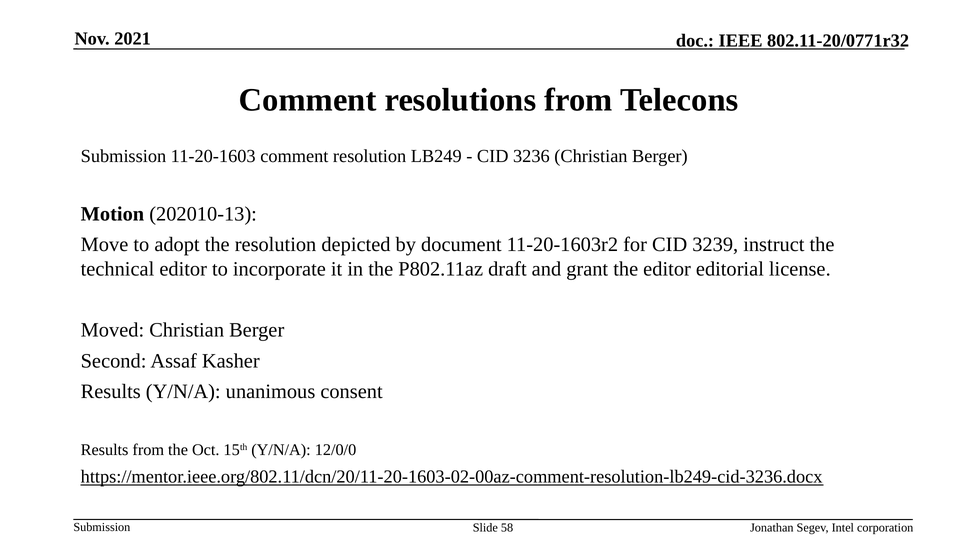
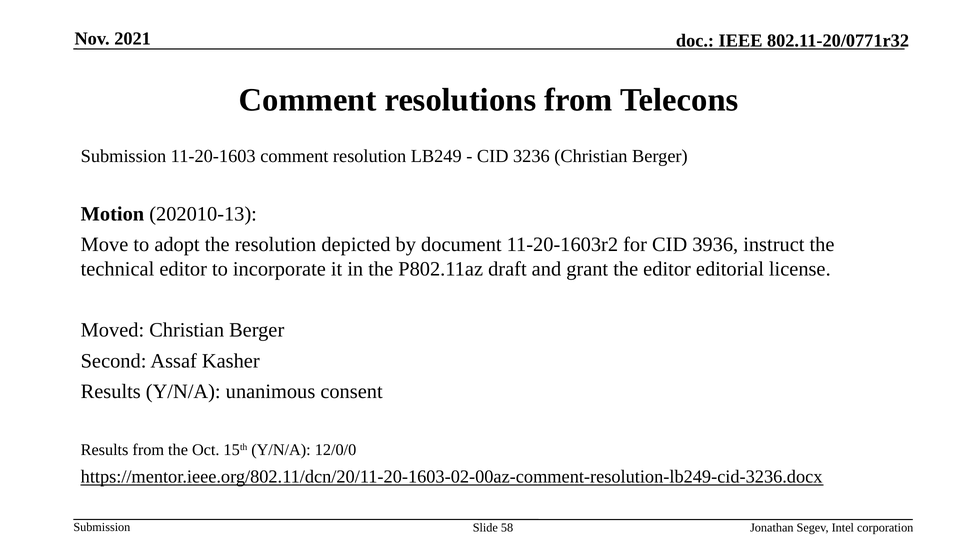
3239: 3239 -> 3936 (715, 245)
